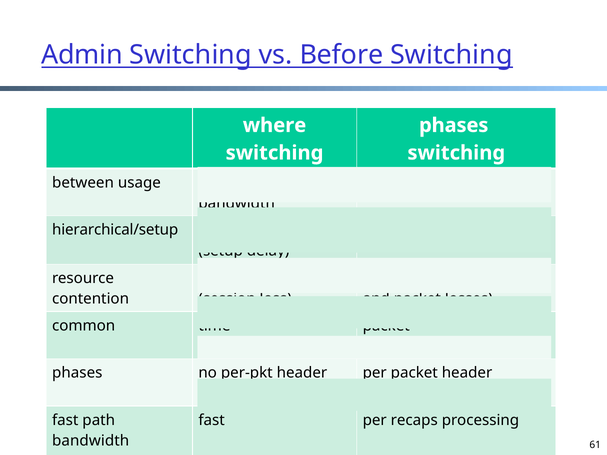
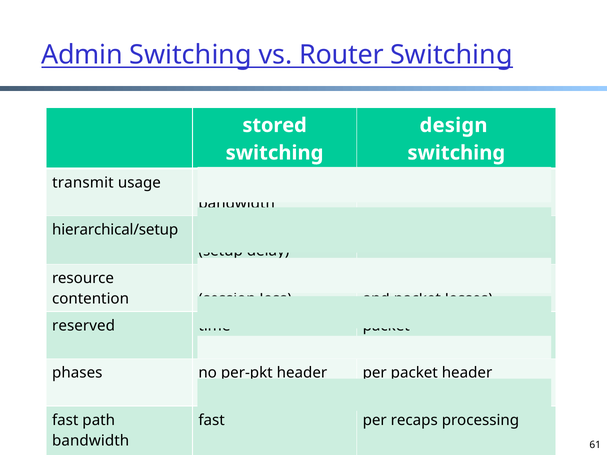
Before: Before -> Router (341, 55)
where: where -> stored (275, 125)
phases: phases -> design (454, 125)
between: between -> transmit (83, 183)
common: common -> reserved (84, 326)
